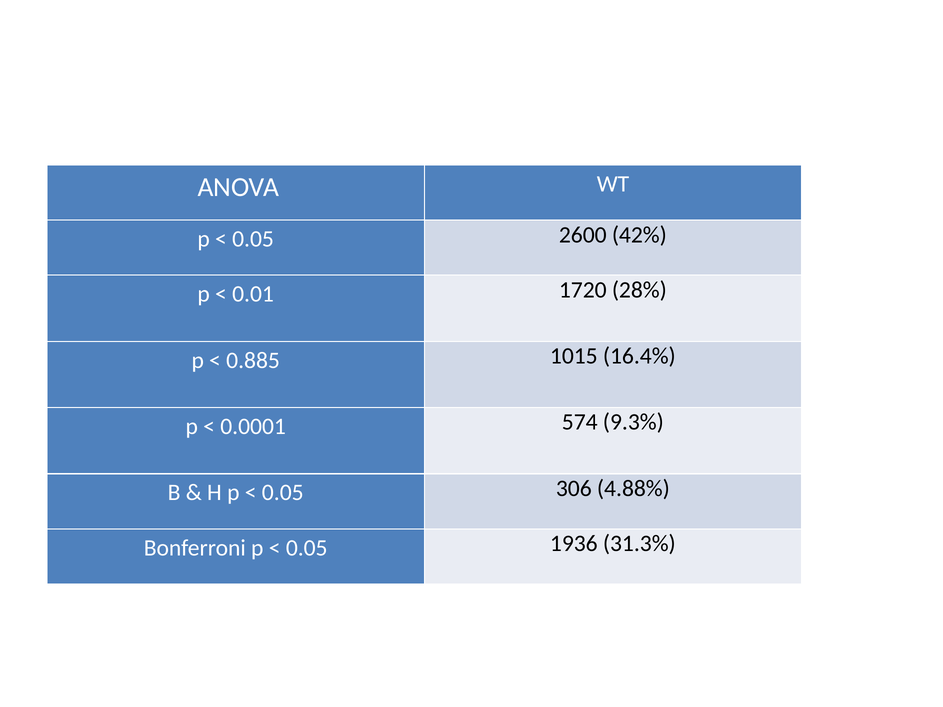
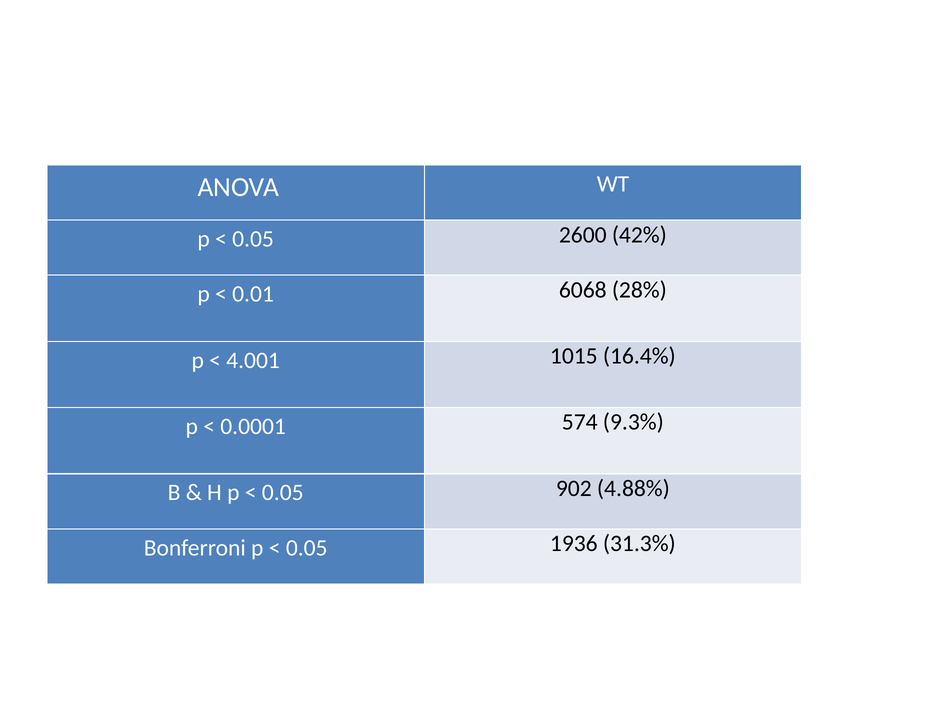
1720: 1720 -> 6068 (583, 290)
0.885: 0.885 -> 4.001 (253, 360)
306: 306 -> 902 (574, 489)
